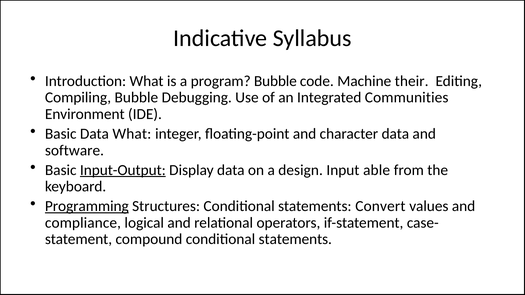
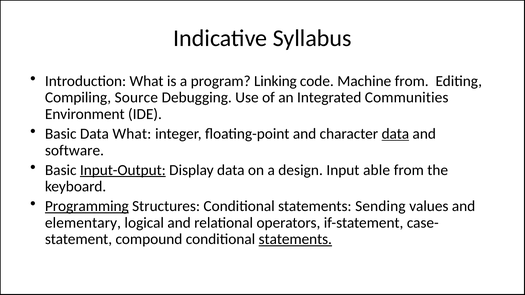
program Bubble: Bubble -> Linking (275, 81)
Machine their: their -> from (412, 81)
Compiling Bubble: Bubble -> Source (136, 98)
data underline: none -> present (395, 134)
Convert: Convert -> Sending (380, 206)
compliance: compliance -> elementary (83, 223)
statements underline: none -> present (295, 239)
